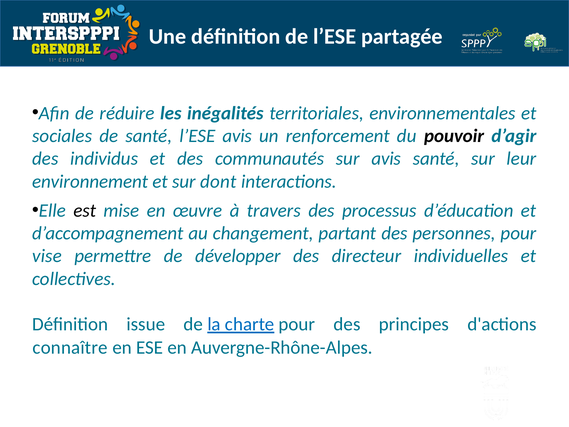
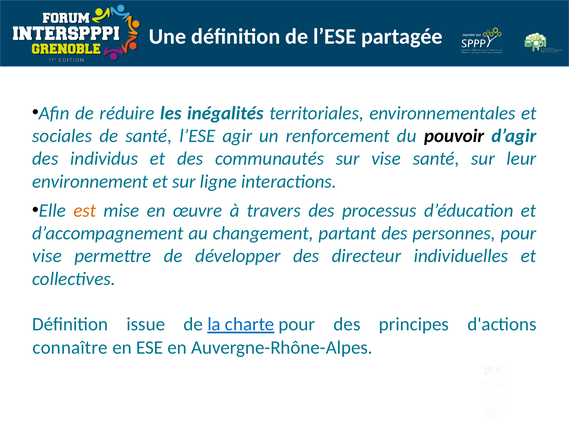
l’ESE avis: avis -> agir (237, 136)
sur avis: avis -> vise (386, 159)
dont: dont -> ligne (218, 181)
est colour: black -> orange (85, 210)
